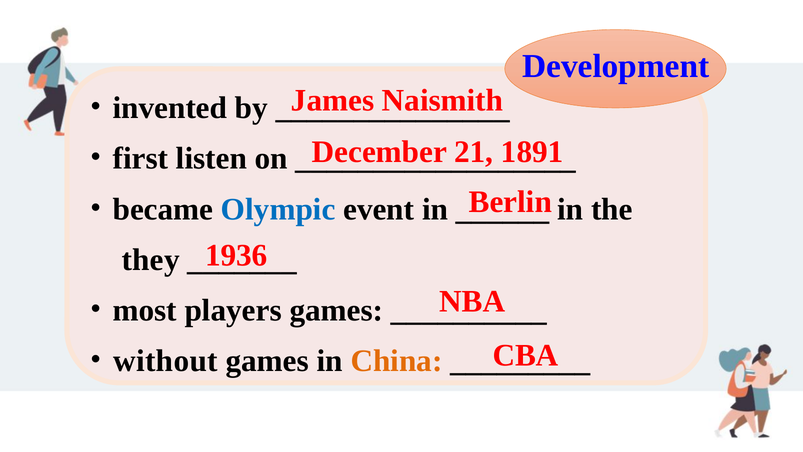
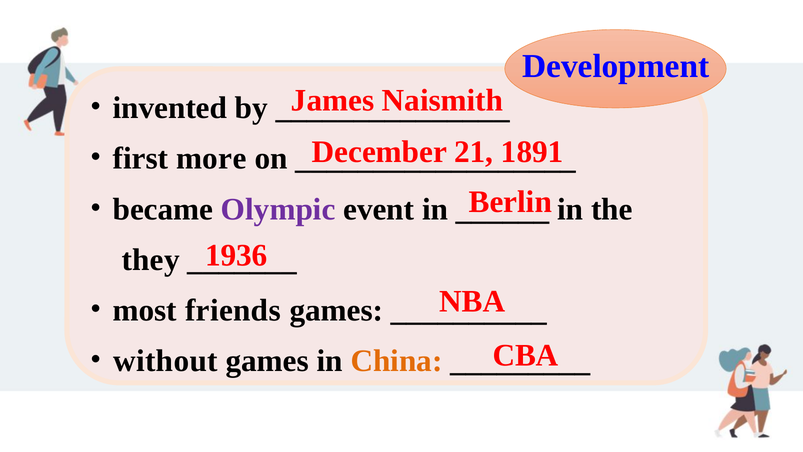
listen: listen -> more (211, 158)
Olympic colour: blue -> purple (278, 209)
players: players -> friends (233, 310)
